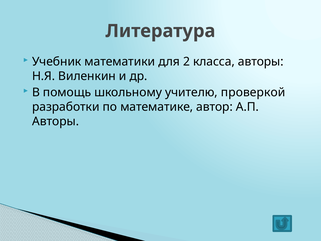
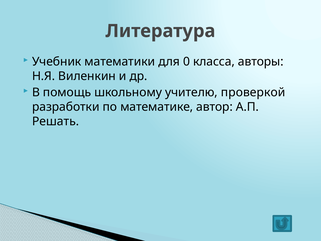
2: 2 -> 0 (186, 62)
Авторы: Авторы -> Решать (56, 121)
